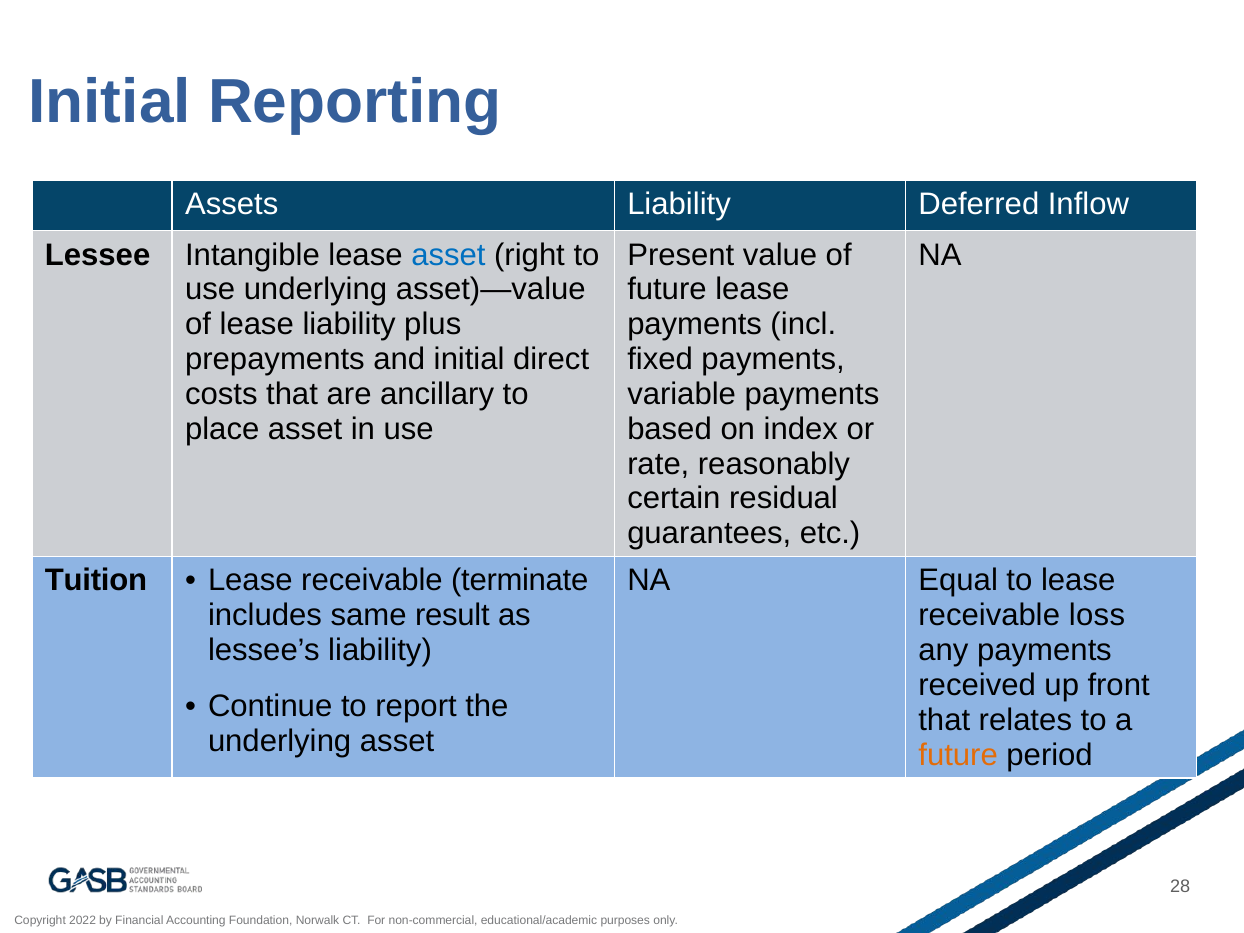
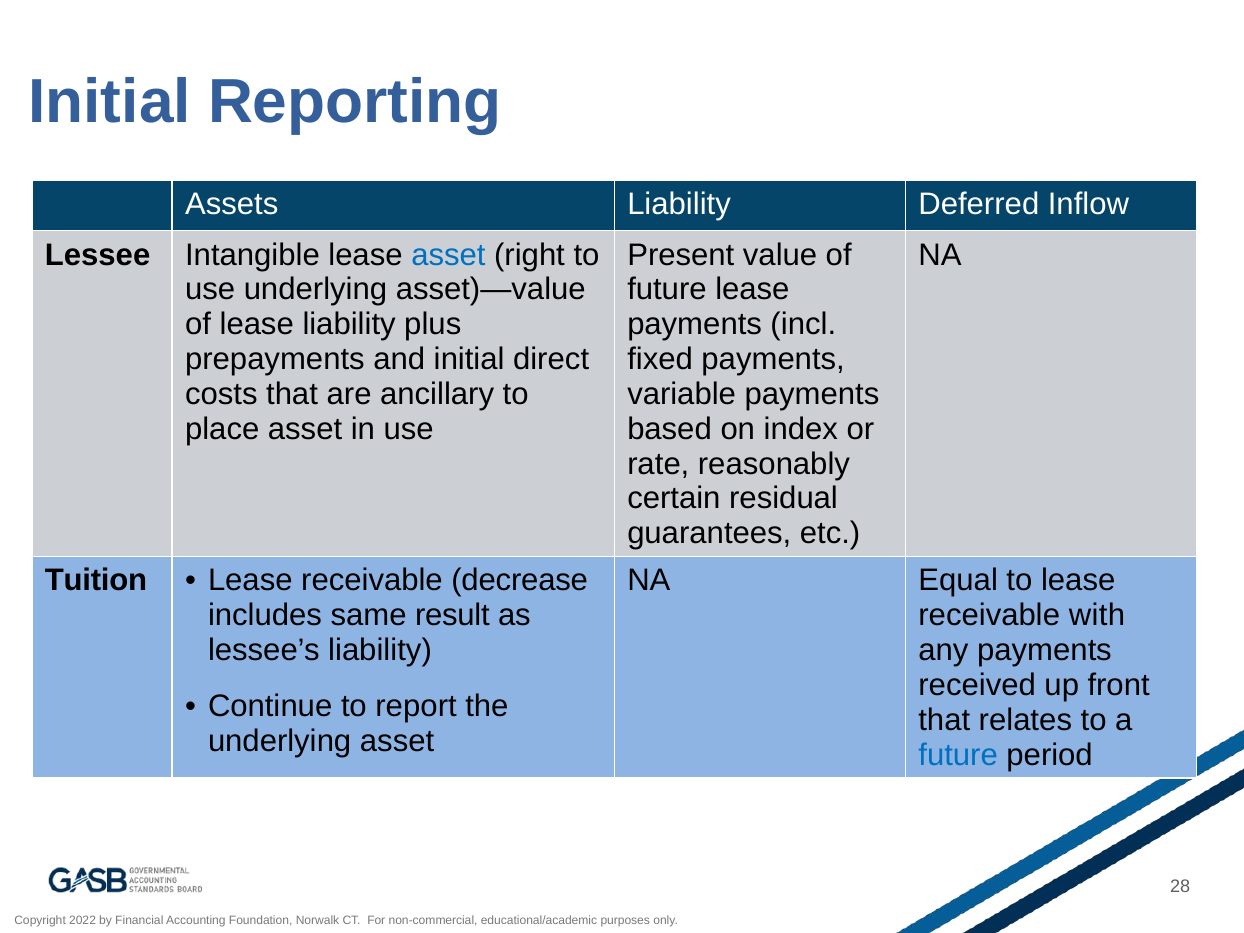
terminate: terminate -> decrease (520, 581)
loss: loss -> with (1097, 616)
future colour: orange -> blue (958, 755)
